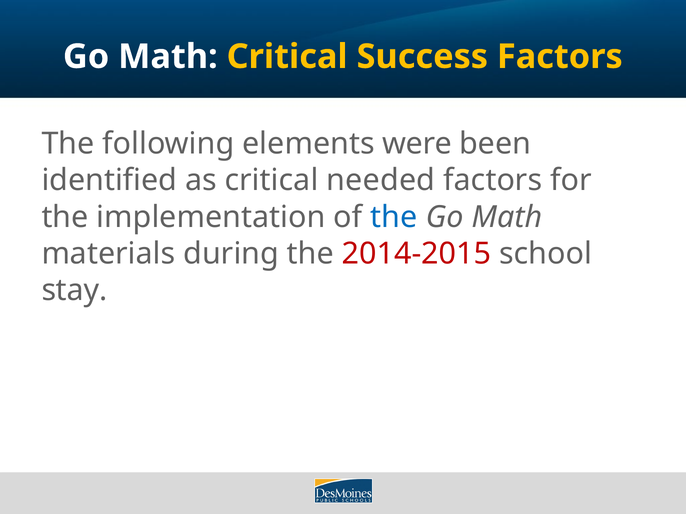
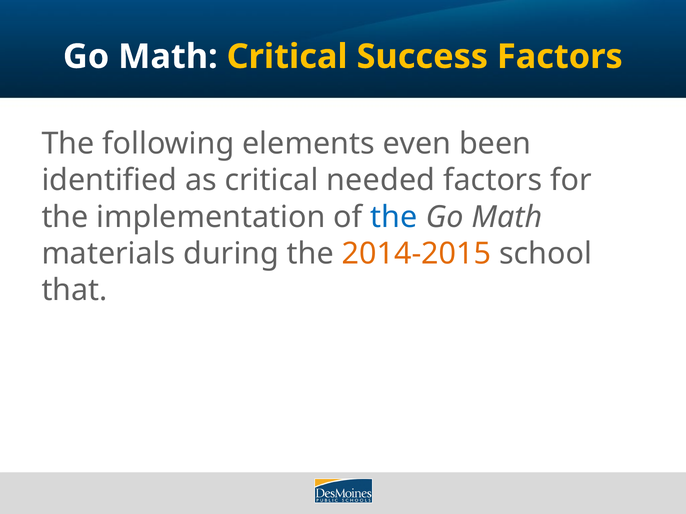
were: were -> even (417, 144)
2014-2015 colour: red -> orange (417, 254)
stay: stay -> that (74, 290)
